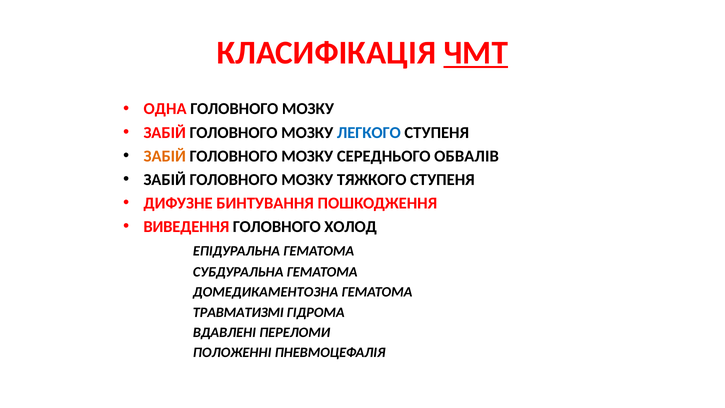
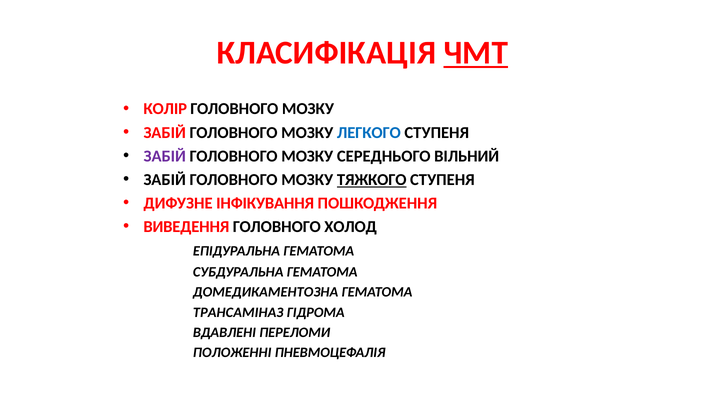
ОДНА: ОДНА -> КОЛІР (165, 109)
ЗАБІЙ colour: orange -> purple (165, 156)
ОБВАЛІВ: ОБВАЛІВ -> ВІЛЬНИЙ (467, 156)
ТЯЖКОГО underline: none -> present (372, 180)
БИНТУВАННЯ: БИНТУВАННЯ -> ІНФІКУВАННЯ (265, 203)
ТРАВМАТИЗМІ: ТРАВМАТИЗМІ -> ТРАНСАМІНАЗ (238, 312)
